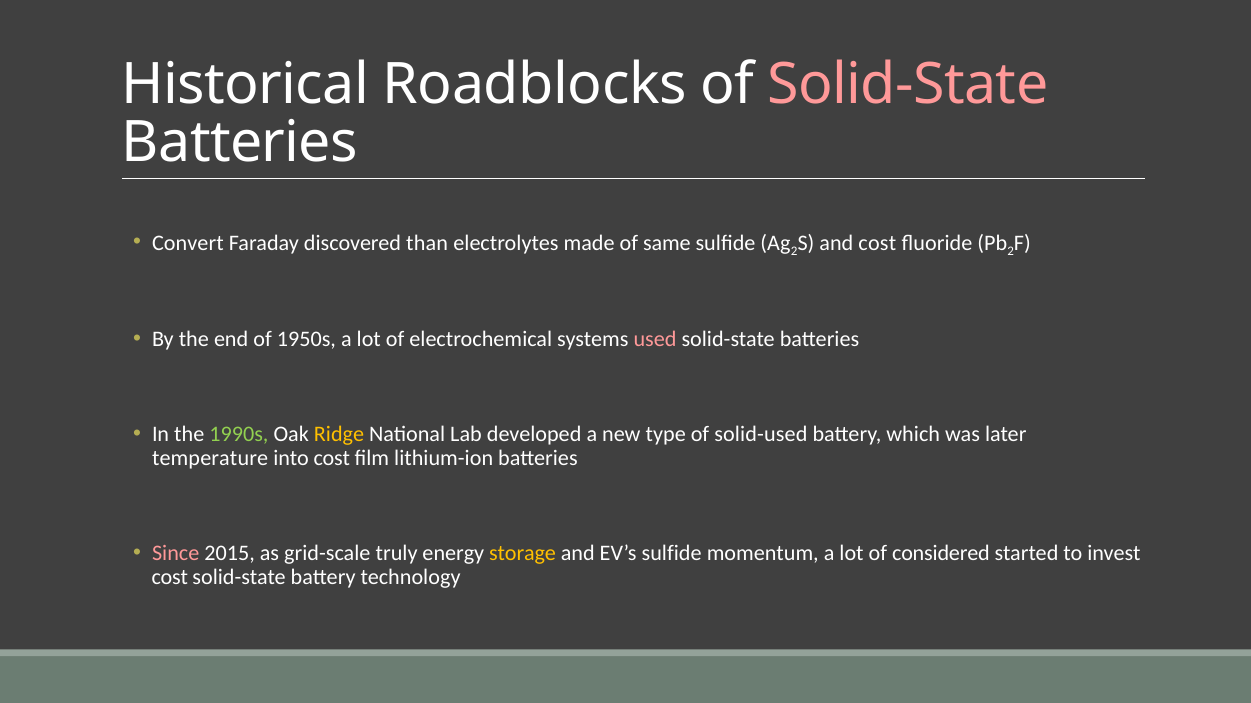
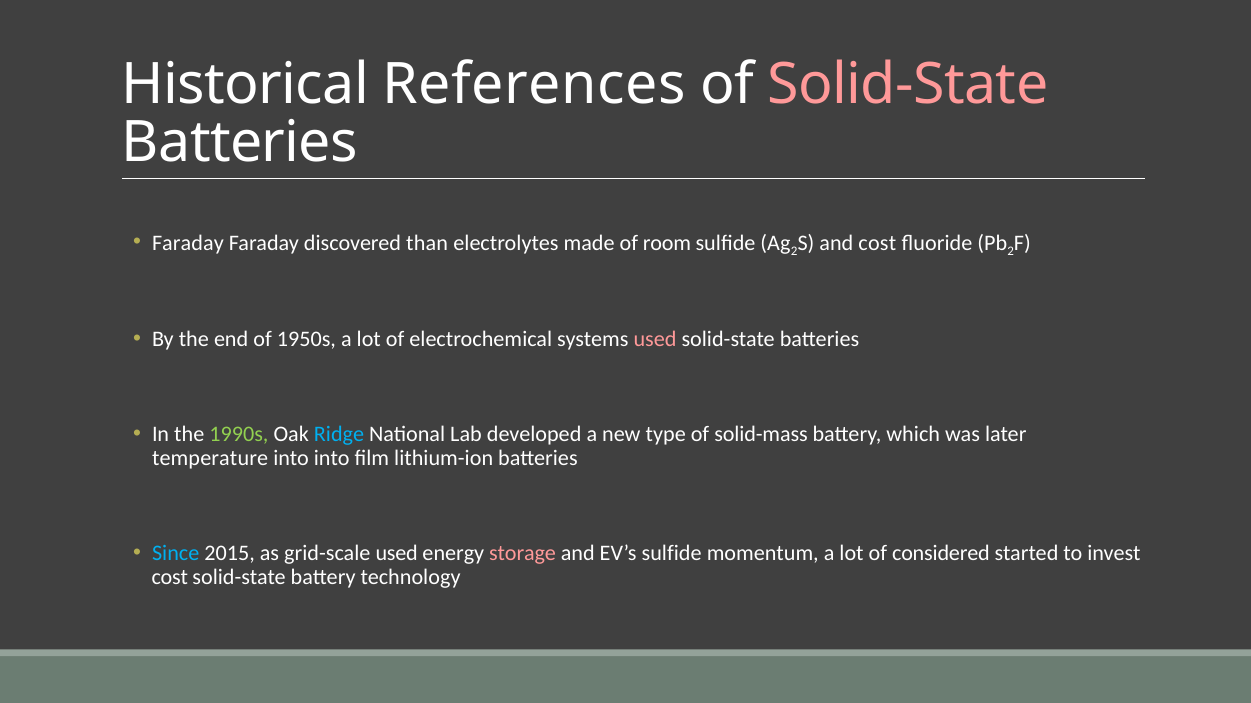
Roadblocks: Roadblocks -> References (534, 84)
Convert: Convert -> Faraday (188, 243)
same: same -> room (667, 243)
Ridge colour: yellow -> light blue (339, 434)
solid-used: solid-used -> solid-mass (761, 434)
into cost: cost -> into (332, 458)
Since colour: pink -> light blue (176, 554)
grid-scale truly: truly -> used (397, 554)
storage colour: yellow -> pink (523, 554)
